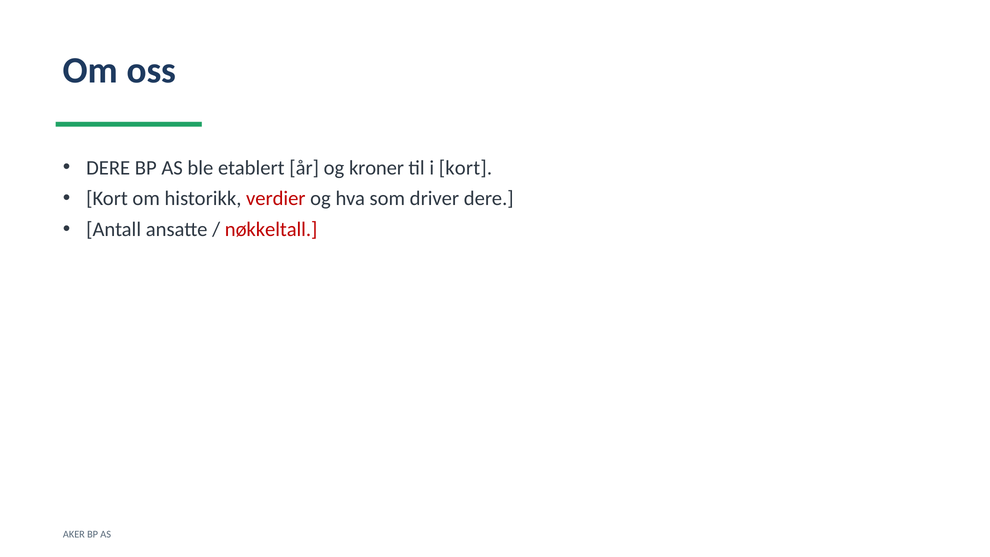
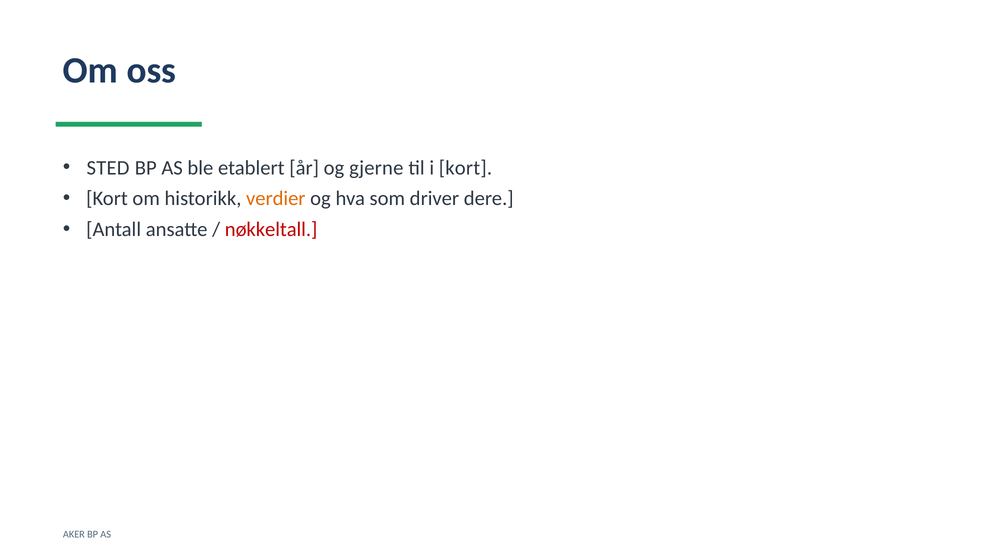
DERE: DERE -> STED (108, 168)
kroner: kroner -> gjerne (376, 168)
verdier colour: red -> orange (276, 199)
